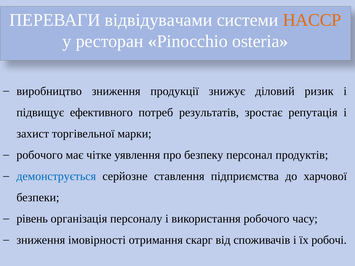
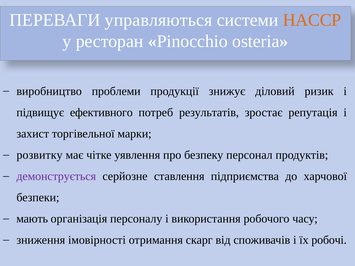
відвідувачами: відвідувачами -> управляються (158, 20)
виробництво зниження: зниження -> проблеми (116, 91)
робочого: робочого -> розвитку (40, 155)
демонструється colour: blue -> purple (56, 176)
рівень: рівень -> мають (32, 219)
